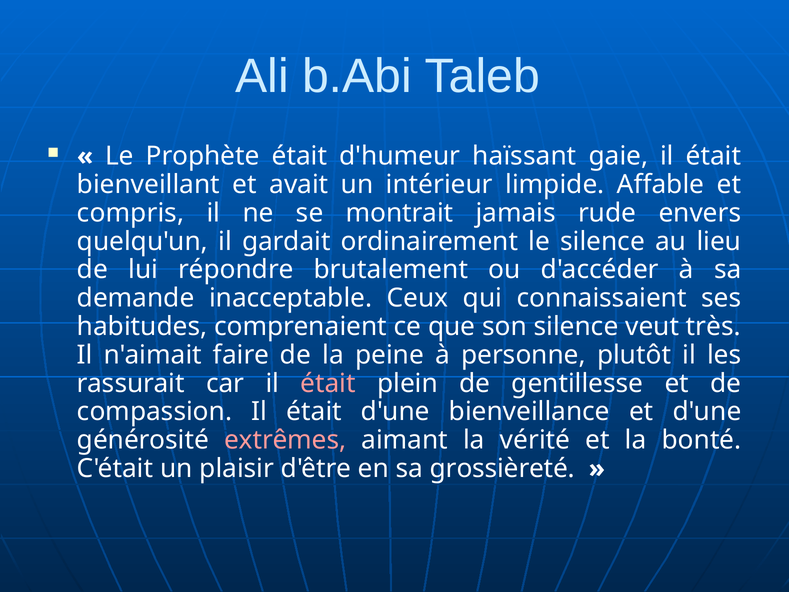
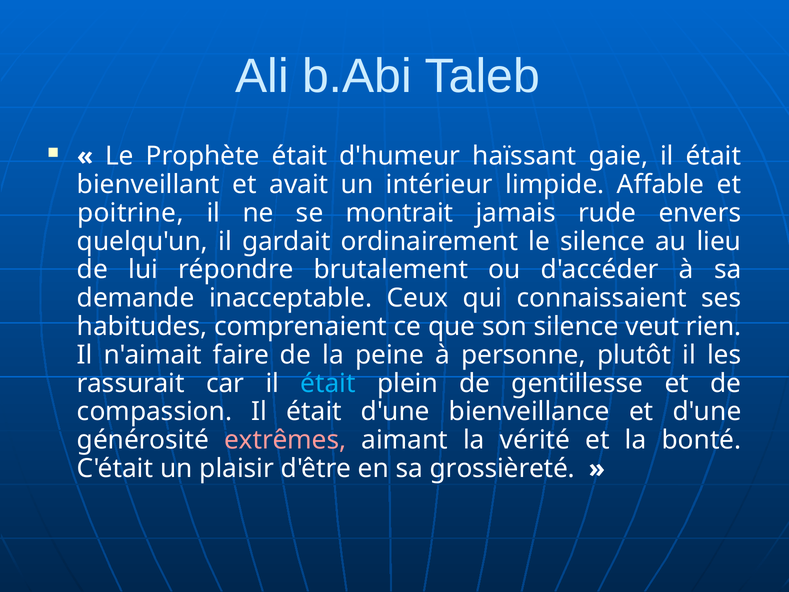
compris: compris -> poitrine (130, 213)
très: très -> rien (714, 326)
était colour: pink -> light blue (328, 383)
